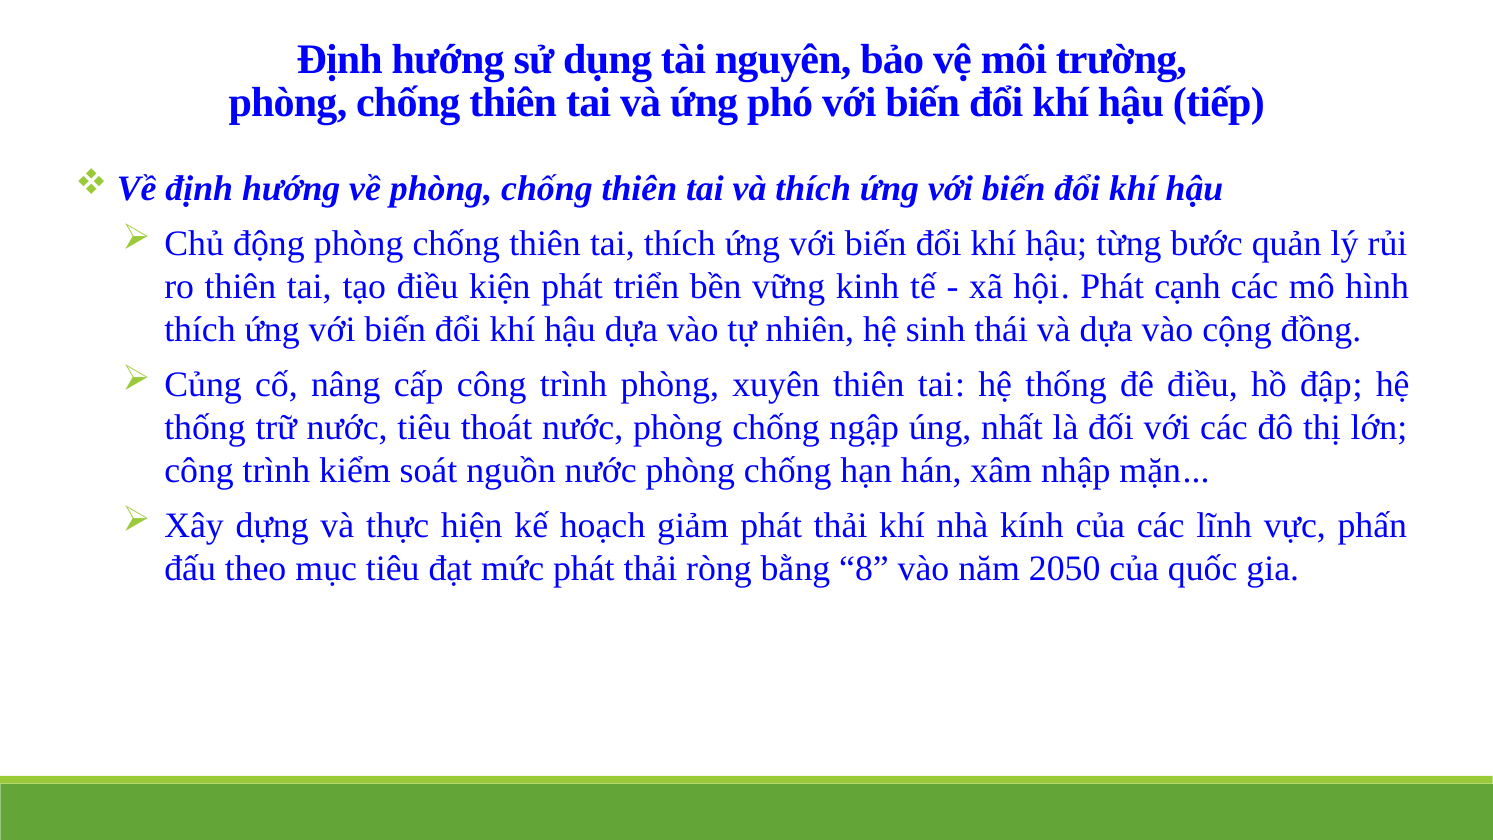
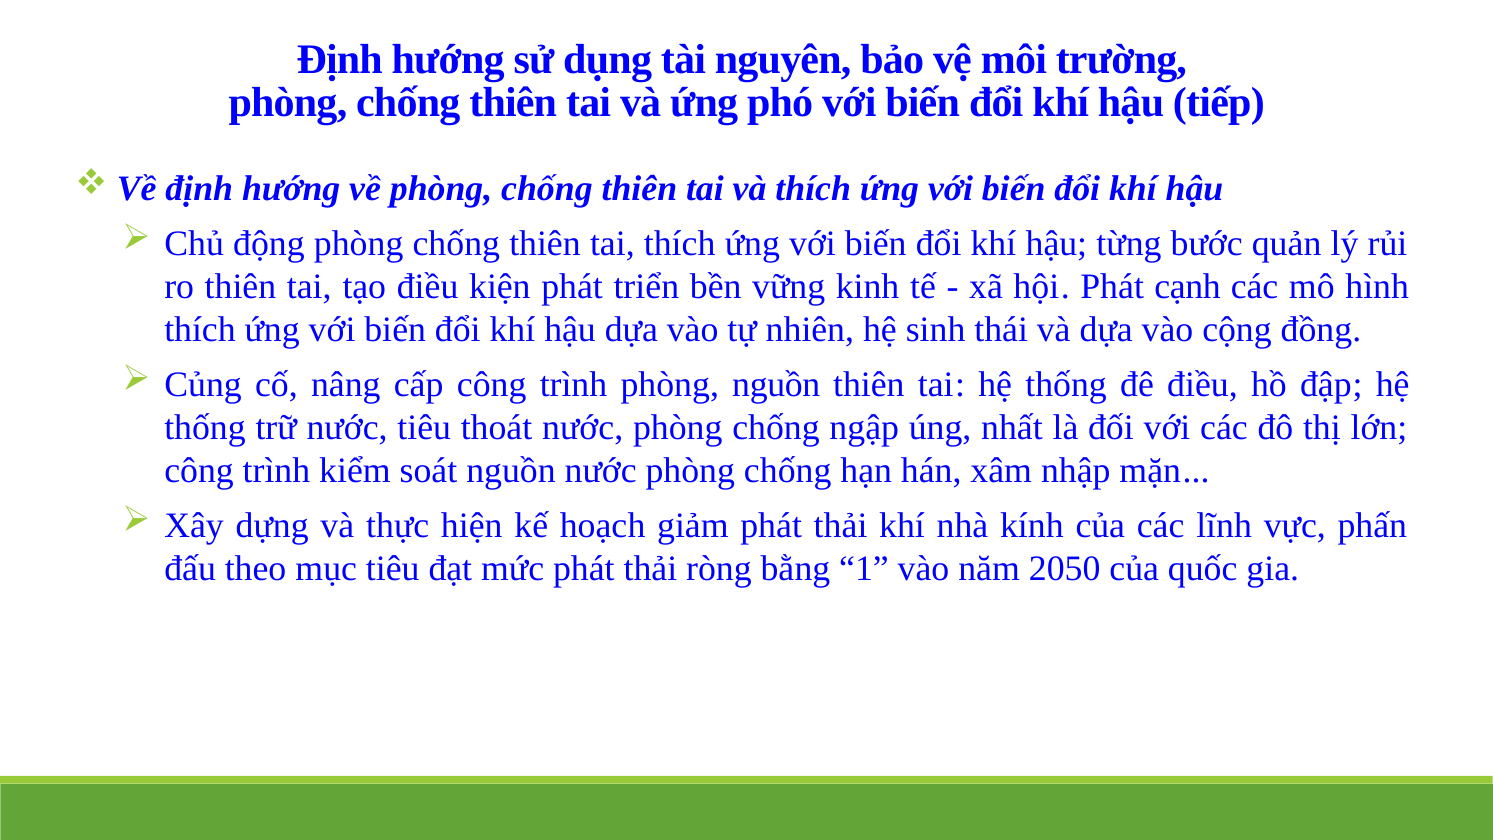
phòng xuyên: xuyên -> nguồn (776, 385)
8: 8 -> 1 (864, 569)
